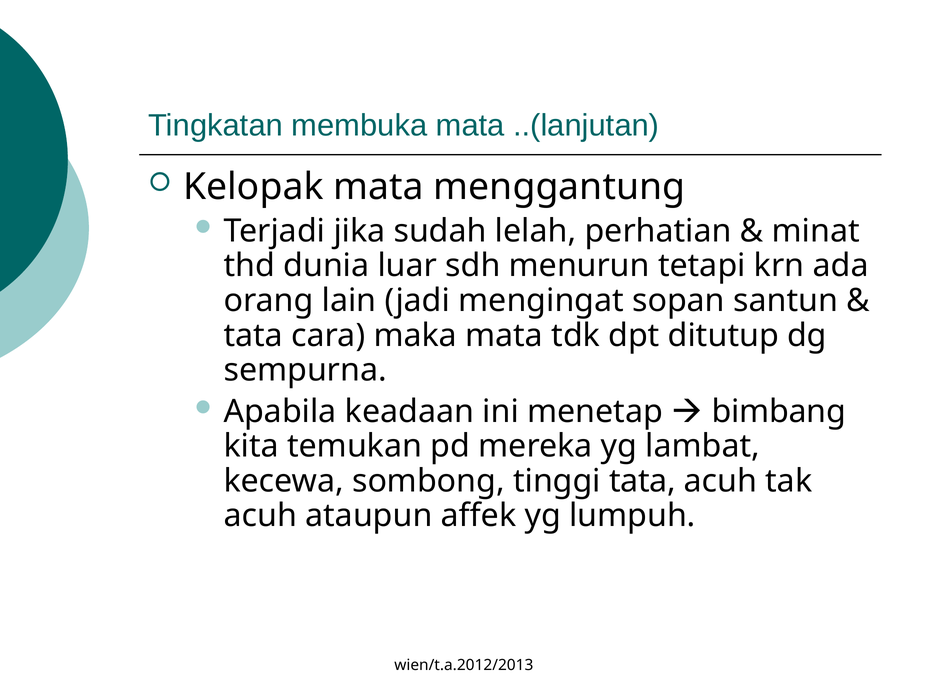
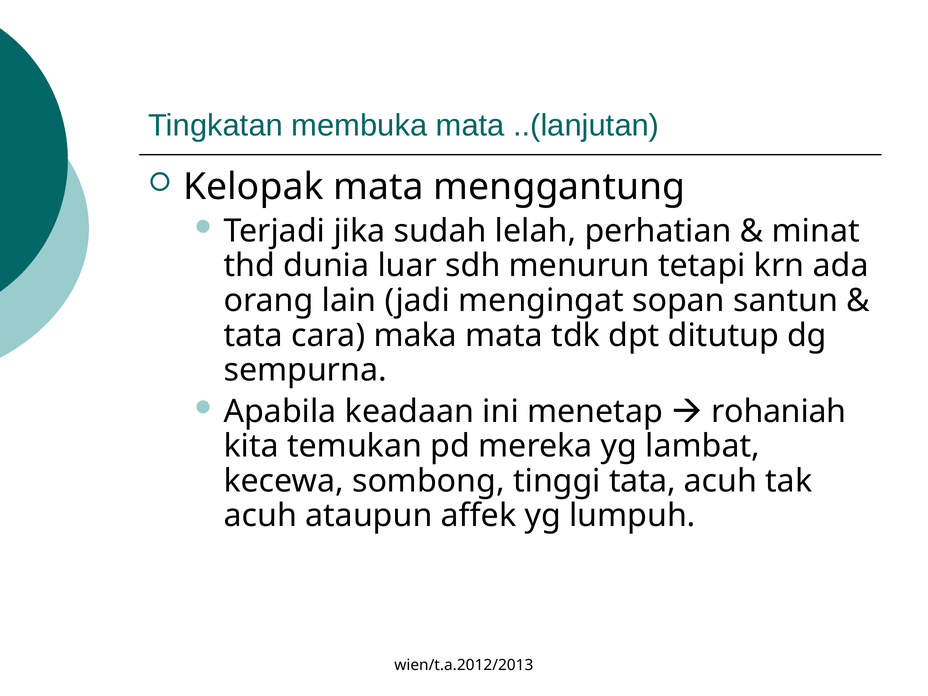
bimbang: bimbang -> rohaniah (779, 411)
